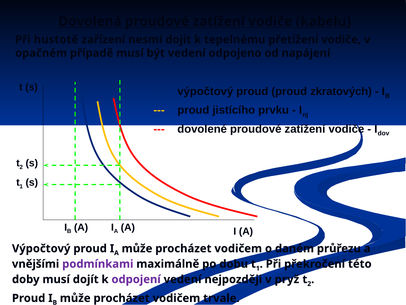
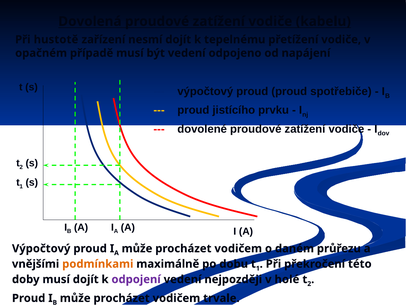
zkratových: zkratových -> spotřebiče (341, 91)
podmínkami colour: purple -> orange (98, 264)
pryž: pryž -> holé (287, 279)
